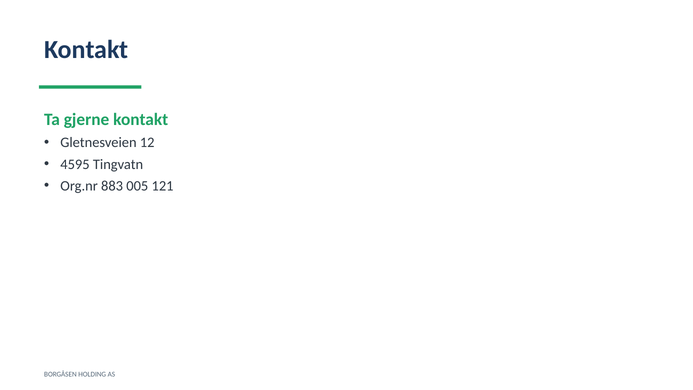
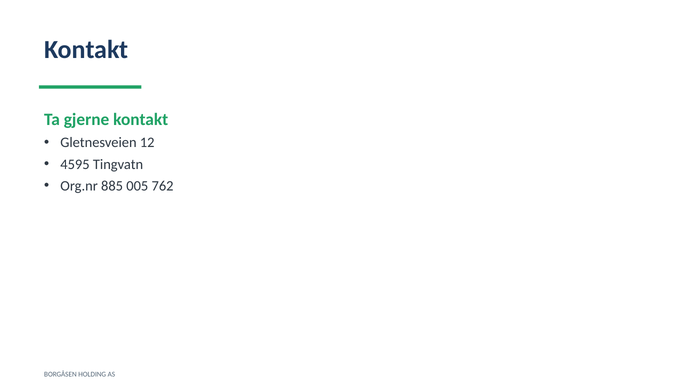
883: 883 -> 885 (112, 186)
121: 121 -> 762 (163, 186)
